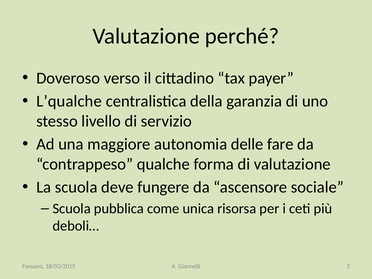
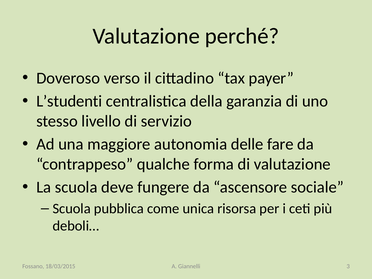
L’qualche: L’qualche -> L’studenti (69, 101)
